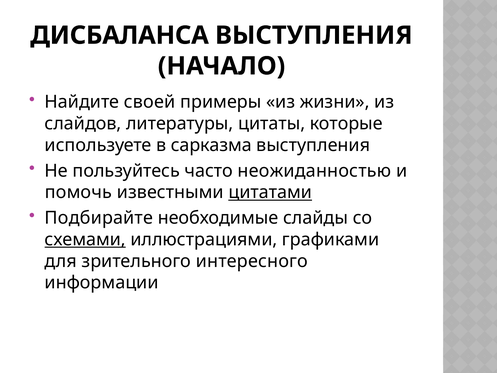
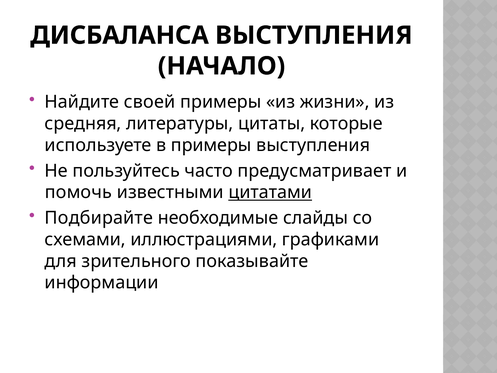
слайдов: слайдов -> средняя (83, 123)
в сарказма: сарказма -> примеры (211, 145)
неожиданностью: неожиданностью -> предусматривает (314, 171)
схемами underline: present -> none (85, 239)
интересного: интересного -> показывайте (252, 261)
